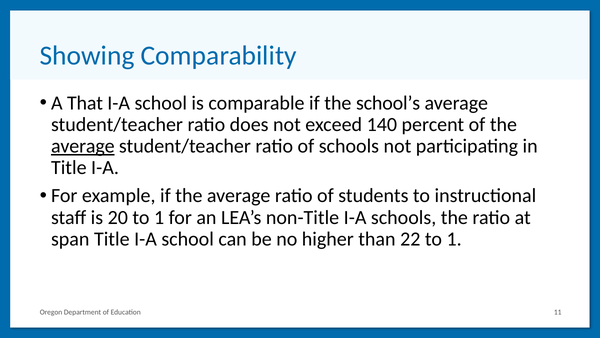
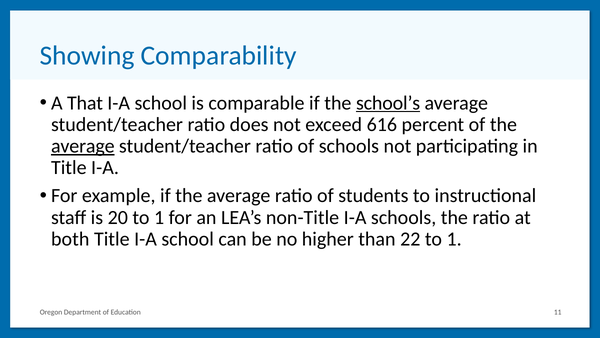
school’s underline: none -> present (388, 103)
140: 140 -> 616 (382, 124)
span: span -> both (70, 239)
